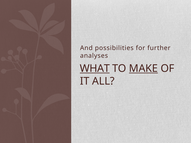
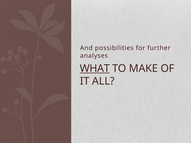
MAKE underline: present -> none (143, 69)
